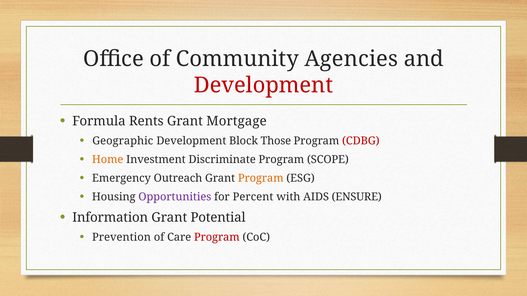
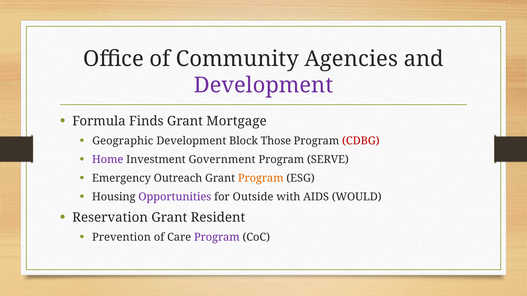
Development colour: red -> purple (263, 85)
Rents: Rents -> Finds (146, 121)
Home colour: orange -> purple (108, 160)
Discriminate: Discriminate -> Government (222, 160)
SCOPE: SCOPE -> SERVE (328, 160)
Percent: Percent -> Outside (253, 197)
ENSURE: ENSURE -> WOULD (357, 197)
Information: Information -> Reservation (110, 218)
Potential: Potential -> Resident (218, 218)
Program colour: red -> purple (217, 238)
